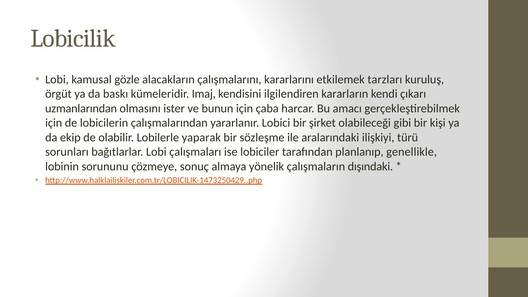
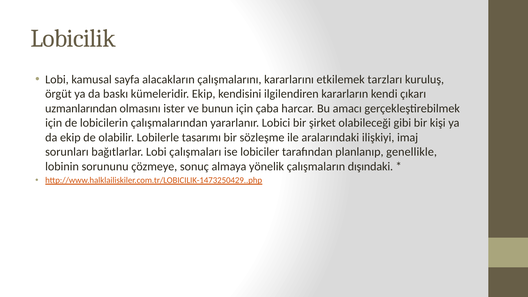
gözle: gözle -> sayfa (127, 79)
kümeleridir Imaj: Imaj -> Ekip (204, 94)
yaparak: yaparak -> tasarımı (201, 137)
türü: türü -> imaj (408, 137)
